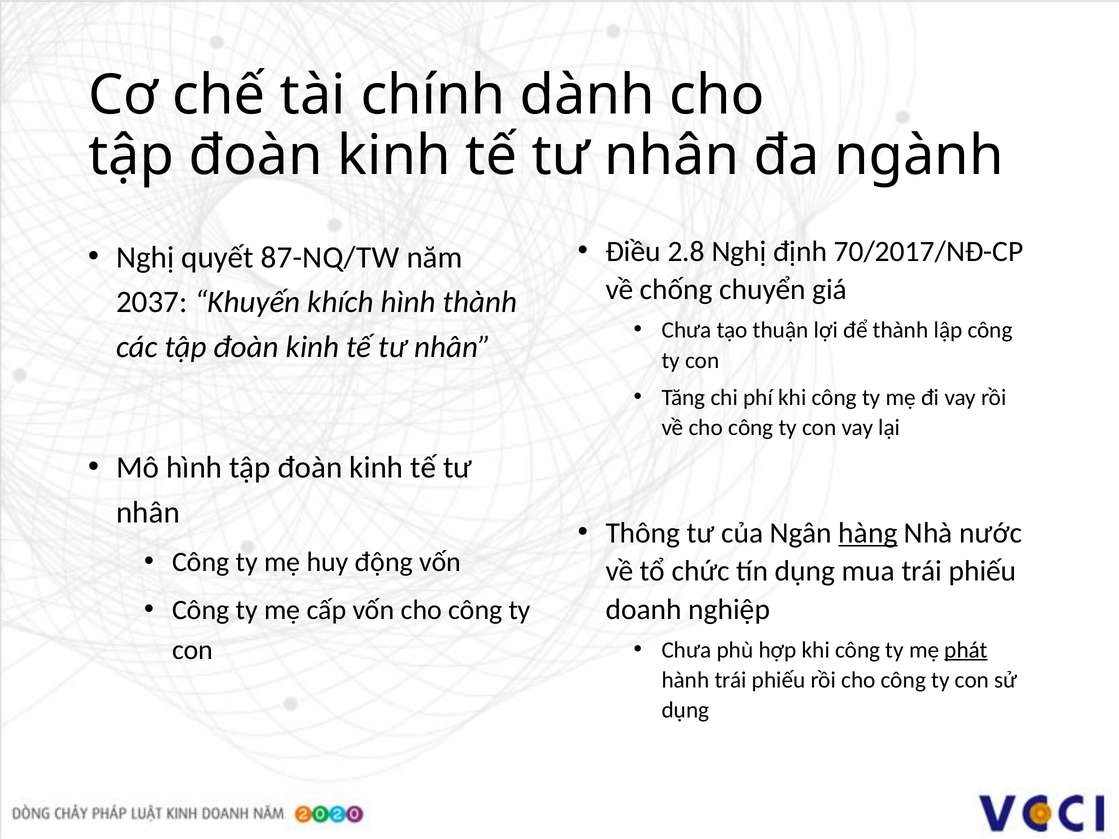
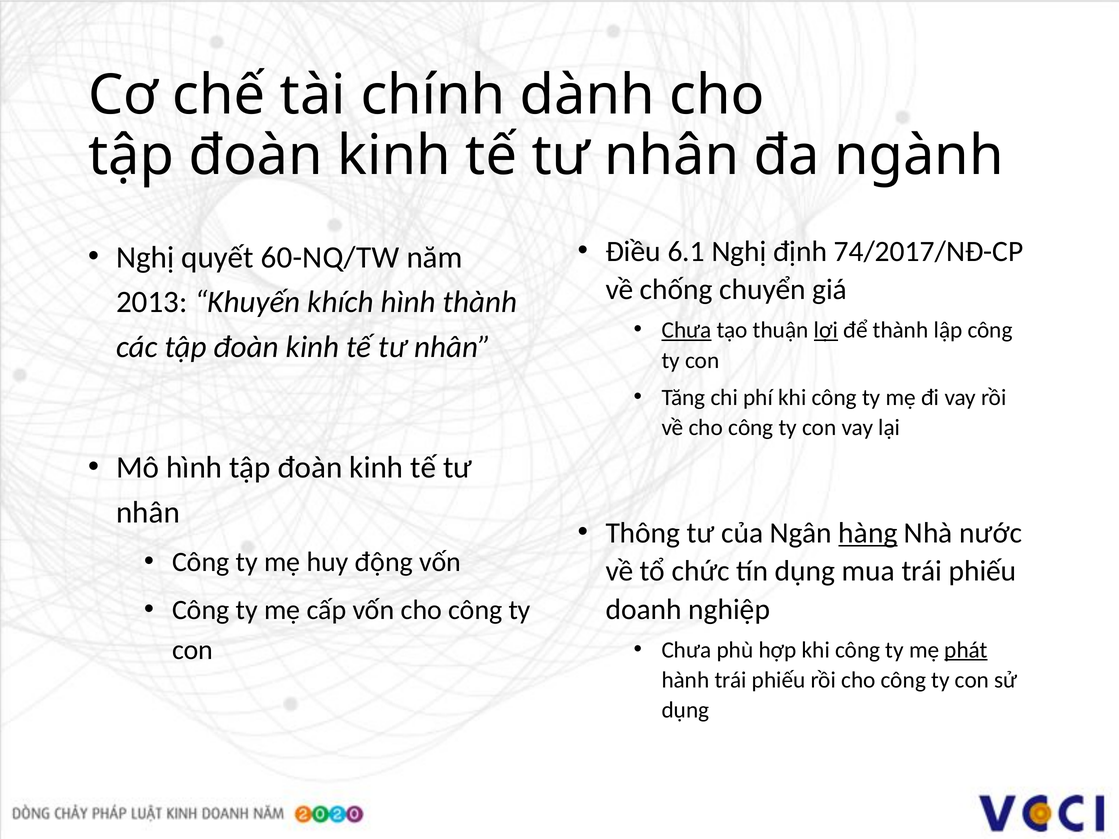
2.8: 2.8 -> 6.1 (686, 252)
70/2017/NĐ-CP: 70/2017/NĐ-CP -> 74/2017/NĐ-CP (929, 252)
87-NQ/TW: 87-NQ/TW -> 60-NQ/TW (330, 257)
2037: 2037 -> 2013 (152, 302)
Chưa underline: none -> present (686, 330)
lợi underline: none -> present (826, 330)
